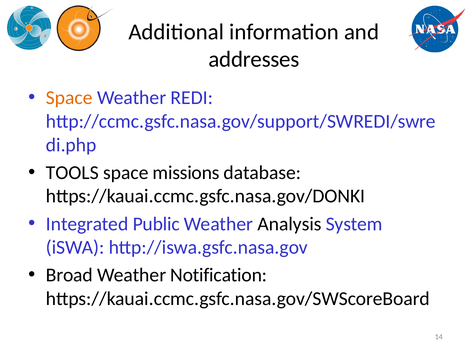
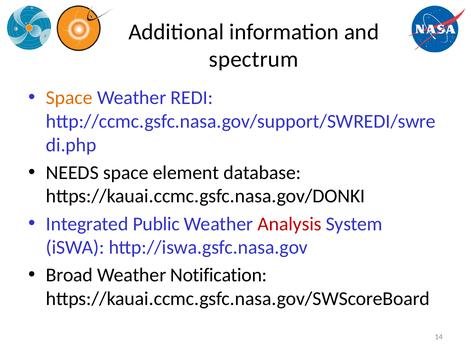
addresses: addresses -> spectrum (254, 59)
TOOLS: TOOLS -> NEEDS (72, 173)
missions: missions -> element (186, 173)
Analysis colour: black -> red (290, 224)
